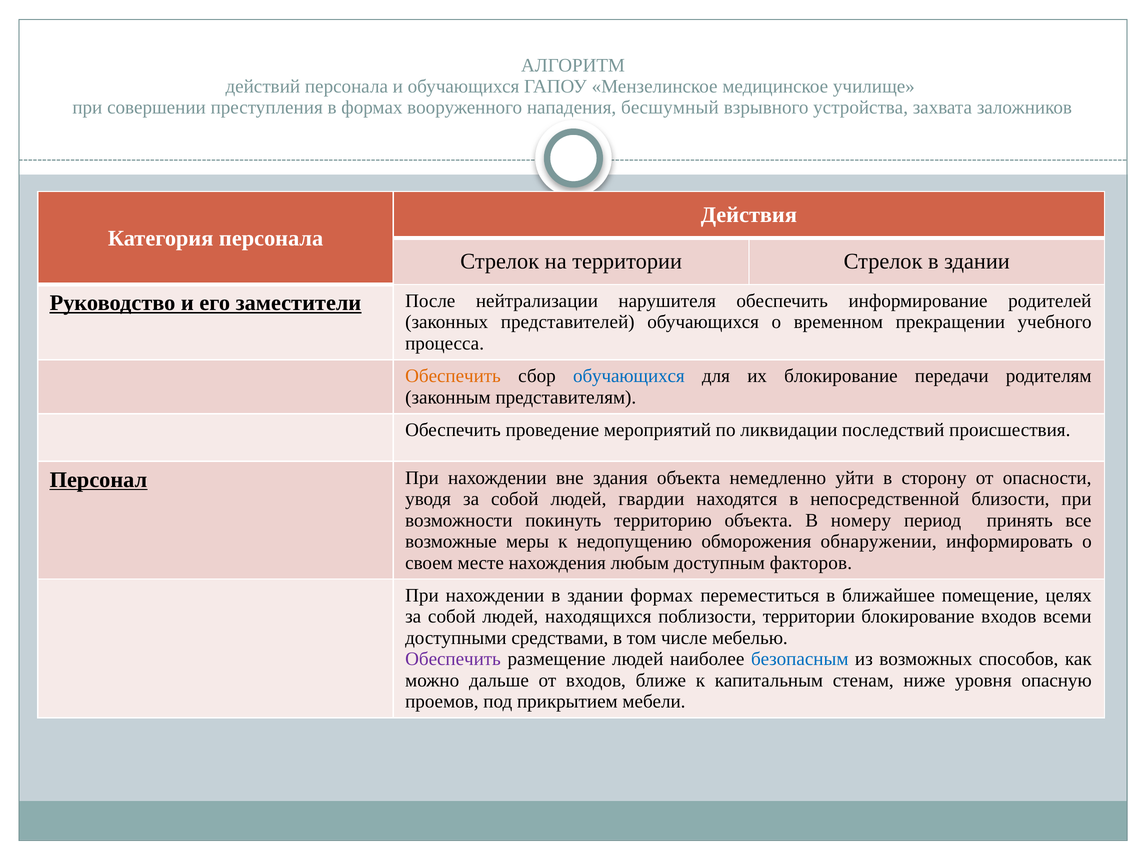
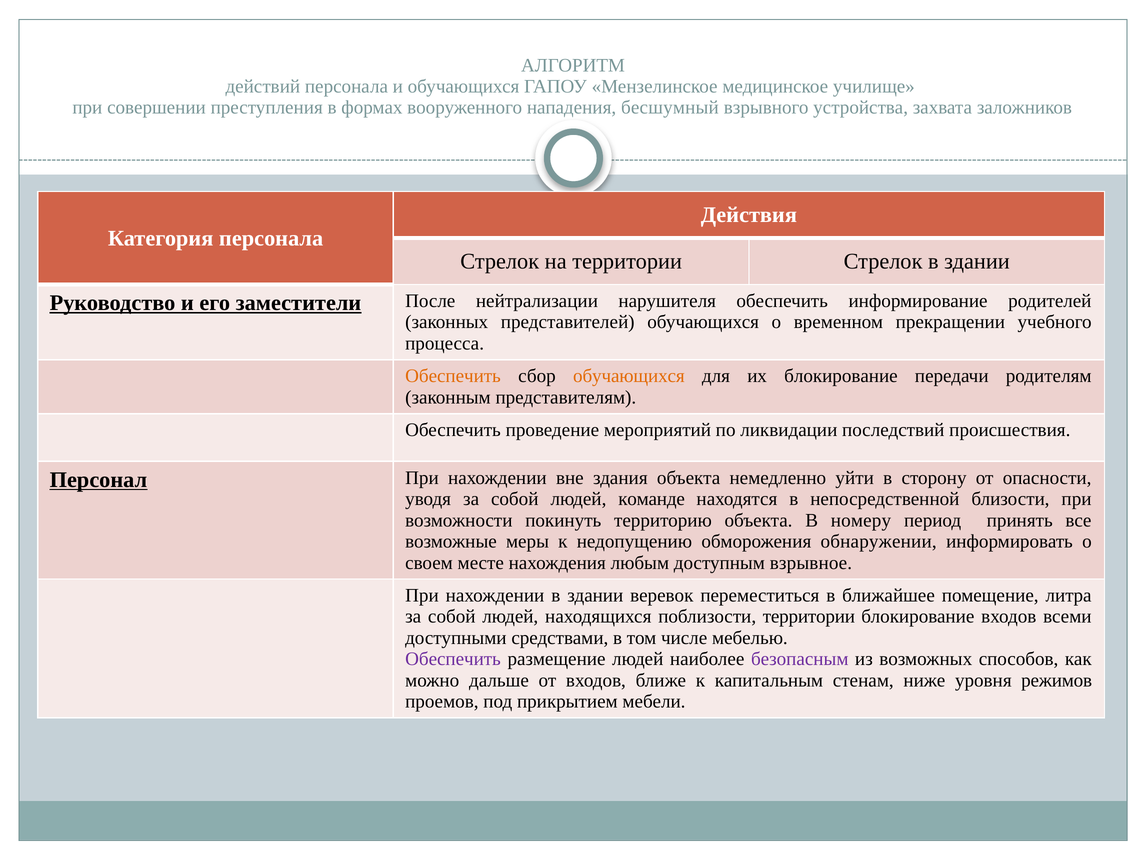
обучающихся colour: blue -> orange (629, 376)
гвардии: гвардии -> команде (652, 499)
факторов: факторов -> взрывное (811, 563)
здании формах: формах -> веревок (662, 596)
целях: целях -> литра (1069, 596)
безопасным colour: blue -> purple (800, 659)
опасную: опасную -> режимов (1057, 681)
